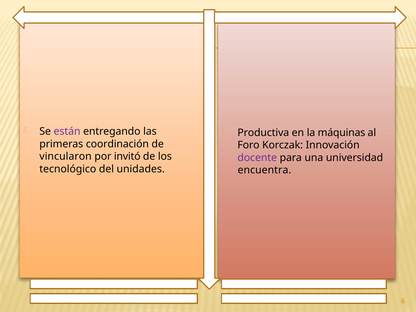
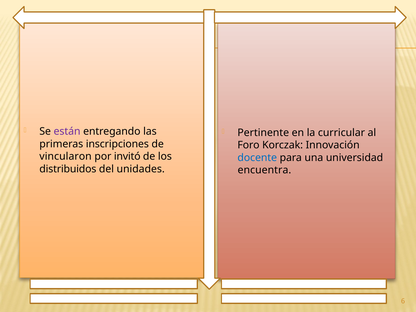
Productiva: Productiva -> Pertinente (263, 133)
máquinas: máquinas -> curricular (341, 133)
coordinación: coordinación -> inscripciones (117, 144)
docente colour: purple -> blue (257, 158)
tecnológico: tecnológico -> distribuidos (68, 169)
